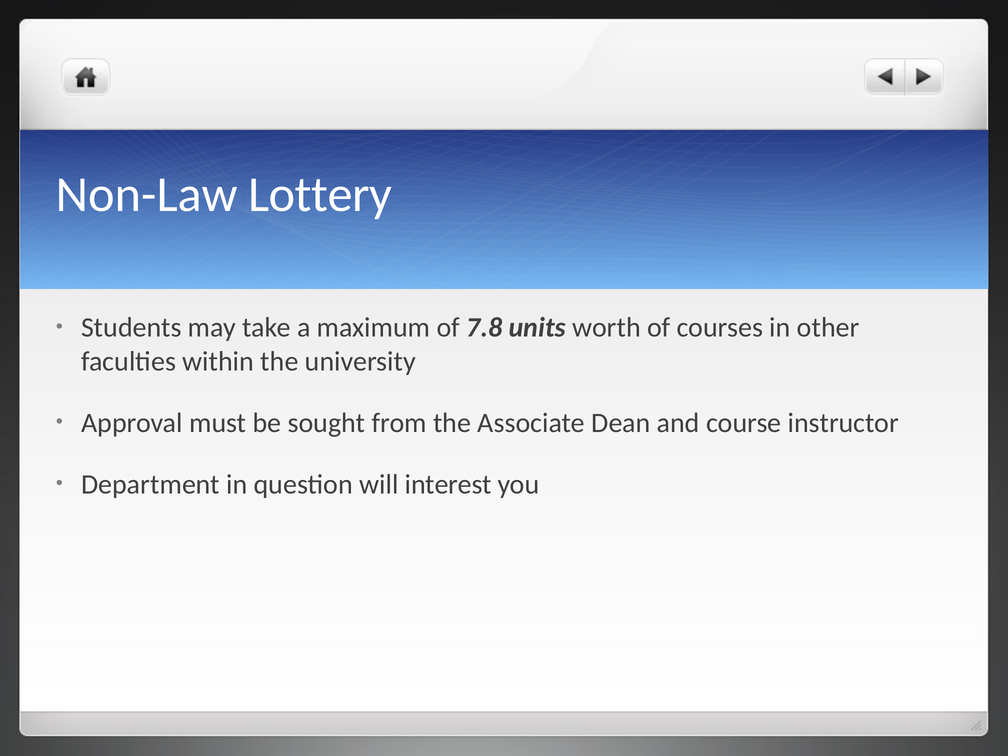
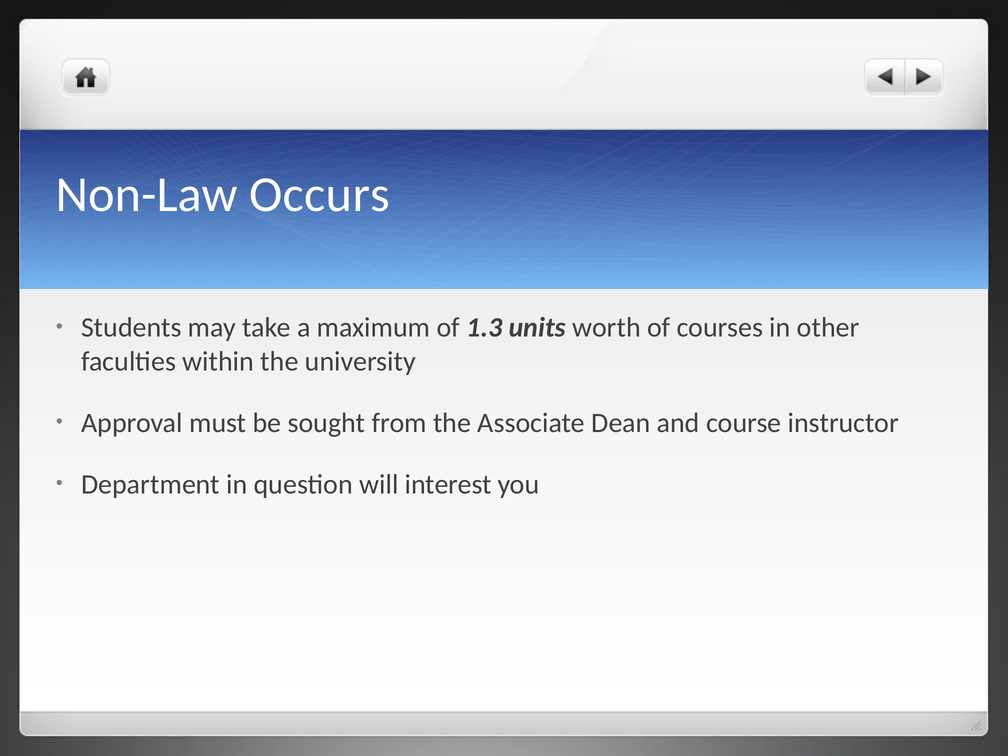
Lottery: Lottery -> Occurs (320, 194)
7.8: 7.8 -> 1.3 (484, 328)
